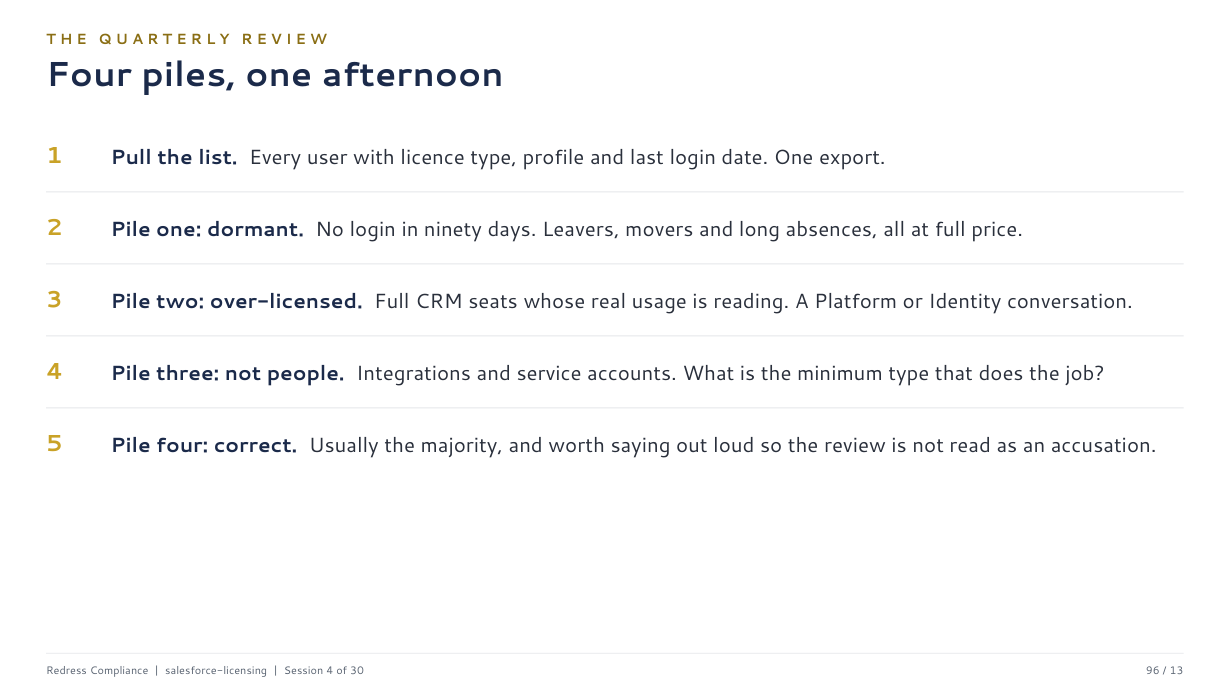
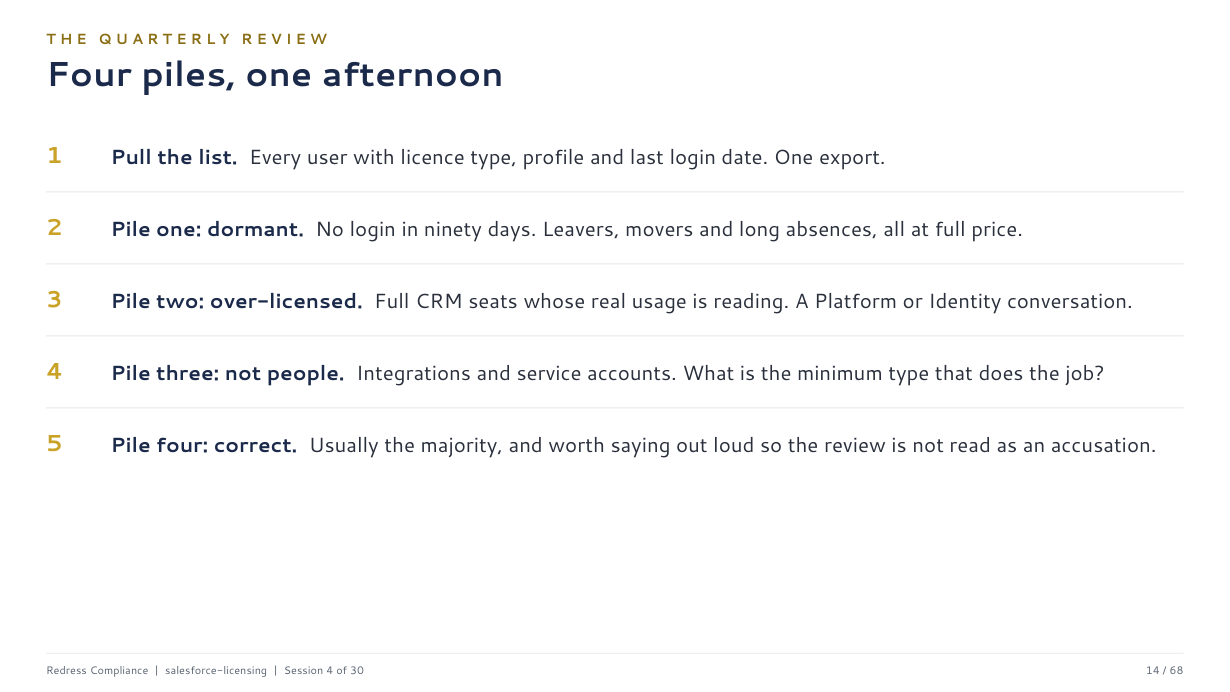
96: 96 -> 14 (1153, 670)
13: 13 -> 68 (1177, 670)
